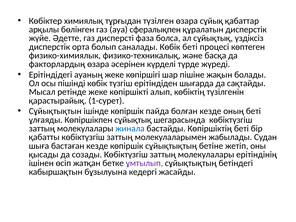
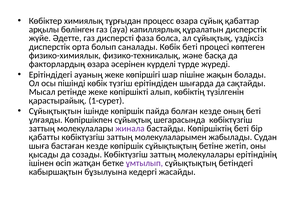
түзілген: түзілген -> процесс (159, 21)
сфералықпен: сфералықпен -> капиллярлық (155, 30)
жинала colour: blue -> purple (130, 129)
